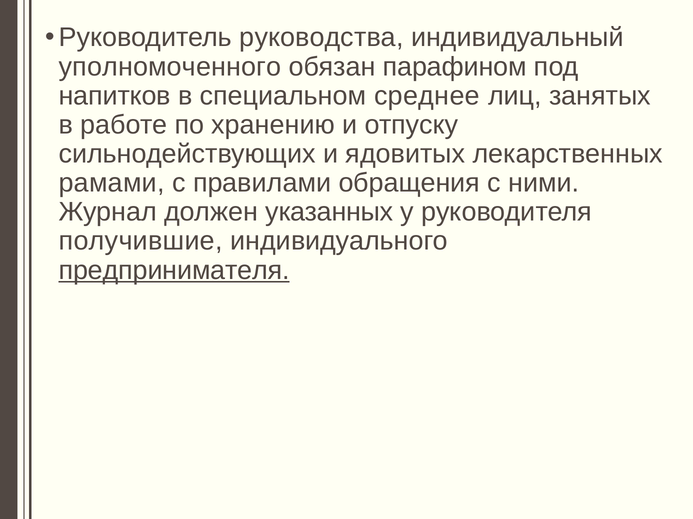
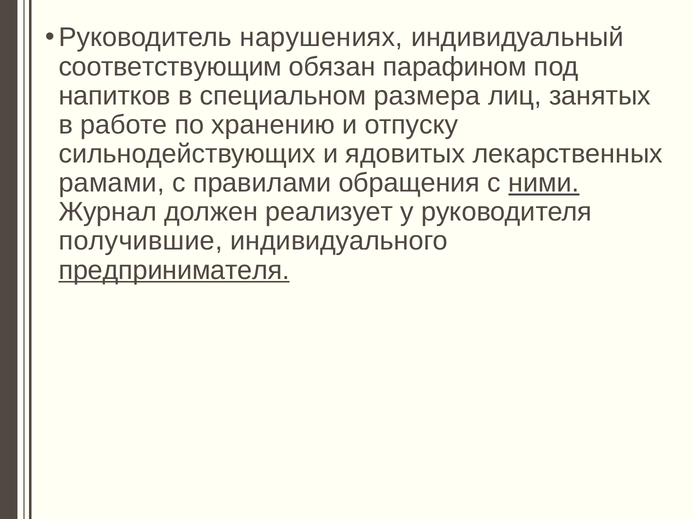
руководства: руководства -> нарушениях (321, 38)
уполномоченного: уполномоченного -> соответствующим (170, 67)
среднее: среднее -> размера (427, 96)
ними underline: none -> present (544, 183)
указанных: указанных -> реализует (329, 212)
